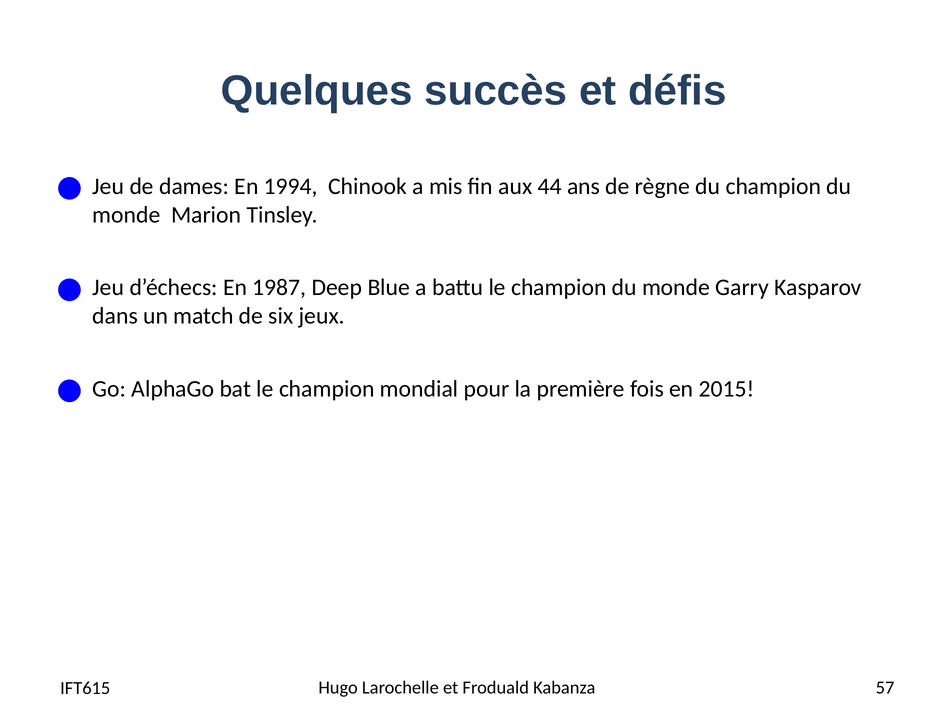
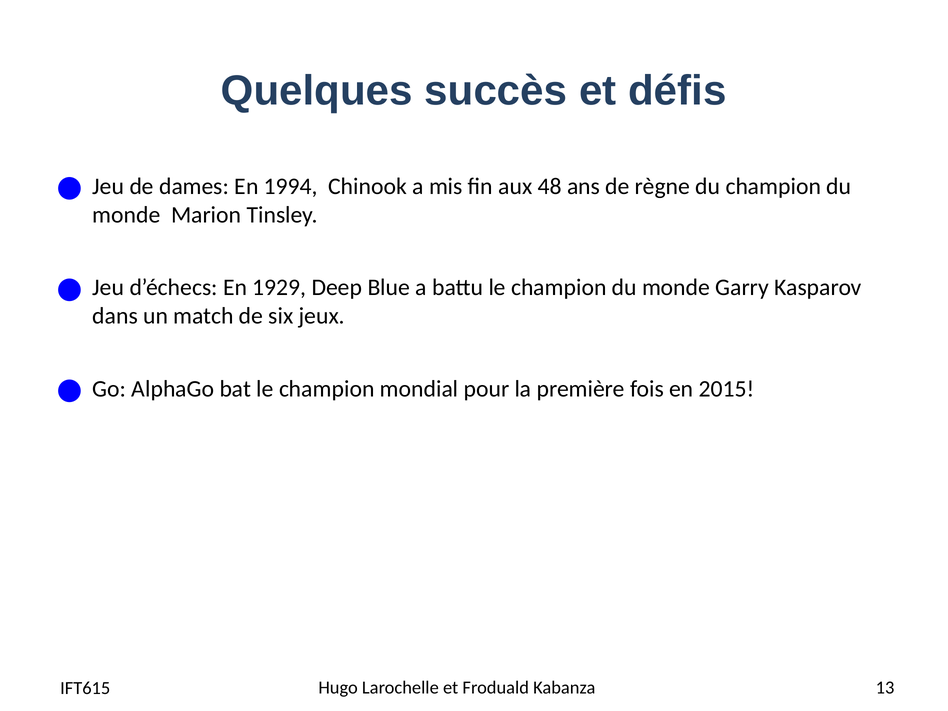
44: 44 -> 48 (550, 187)
1987: 1987 -> 1929 (279, 288)
57: 57 -> 13 (885, 688)
